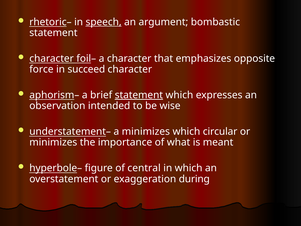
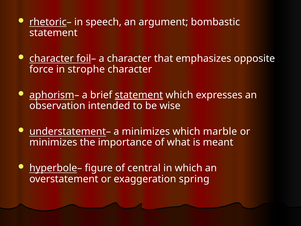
speech underline: present -> none (104, 22)
succeed: succeed -> strophe (86, 69)
circular: circular -> marble (220, 131)
during: during -> spring (194, 179)
